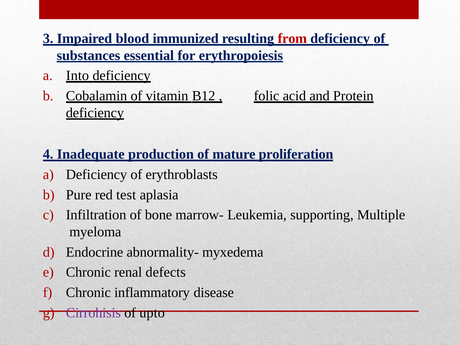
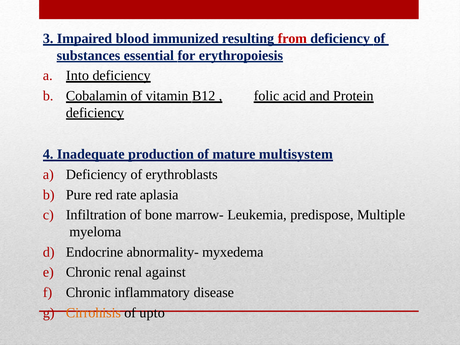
proliferation: proliferation -> multisystem (296, 154)
test: test -> rate (126, 195)
supporting: supporting -> predispose (322, 215)
defects: defects -> against (166, 272)
Cirrohisis colour: purple -> orange (93, 313)
